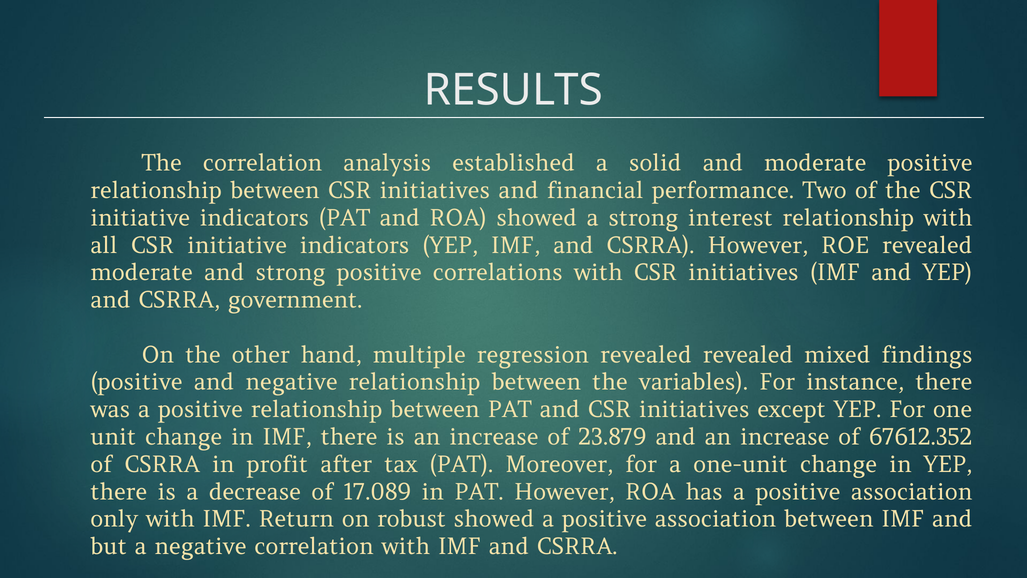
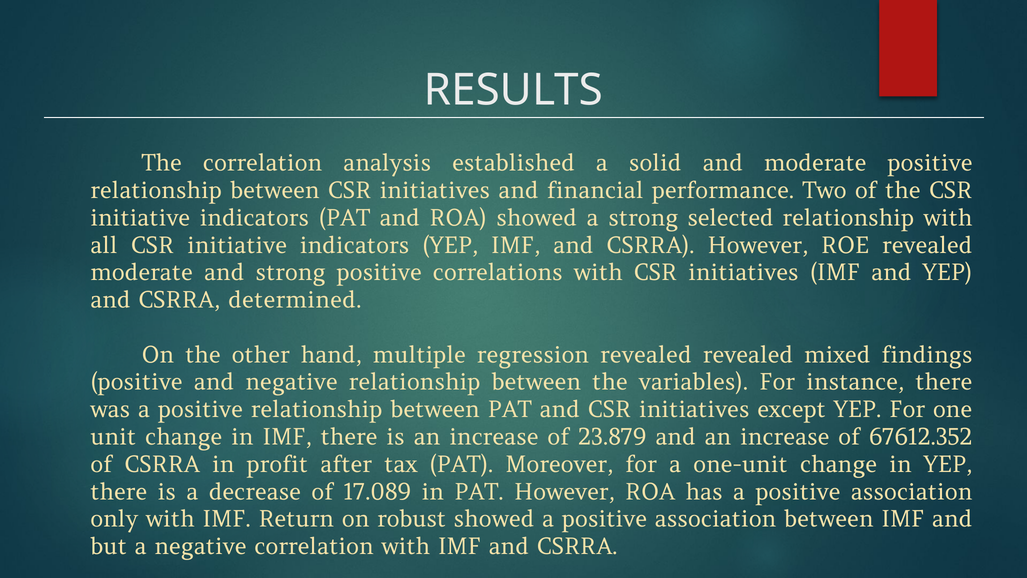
interest: interest -> selected (731, 218)
government: government -> determined (295, 300)
